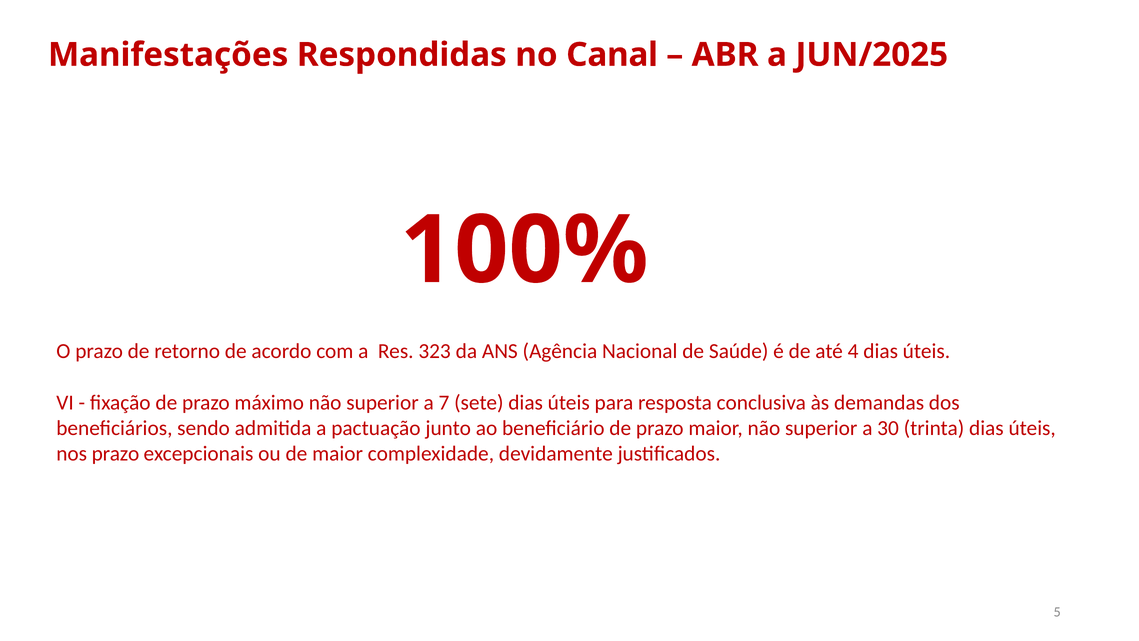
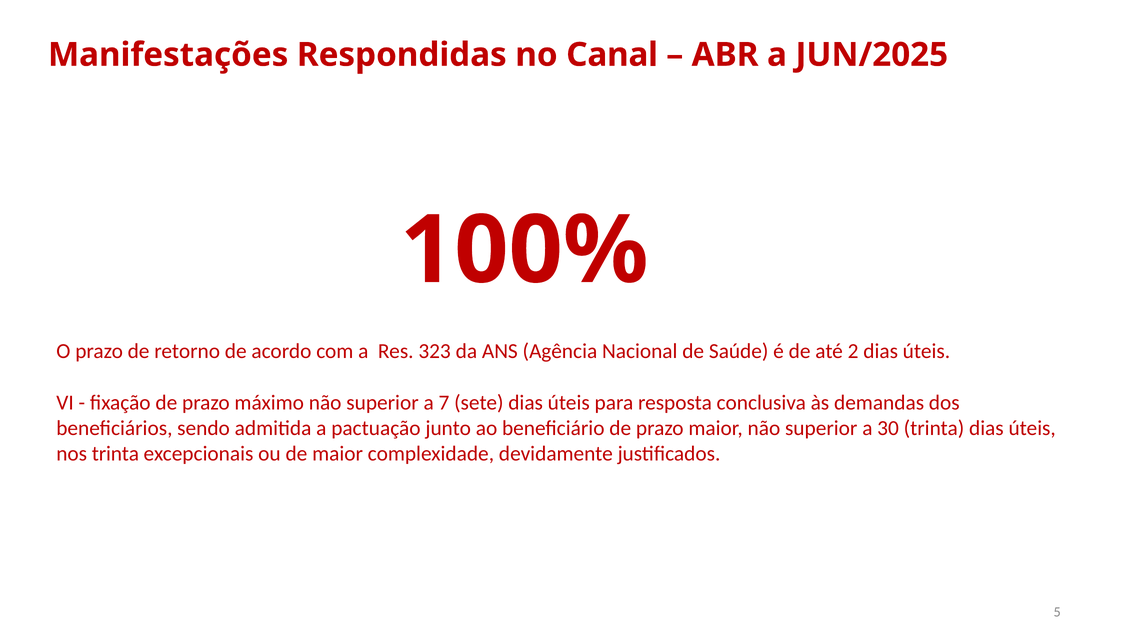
4: 4 -> 2 (853, 351)
nos prazo: prazo -> trinta (115, 454)
